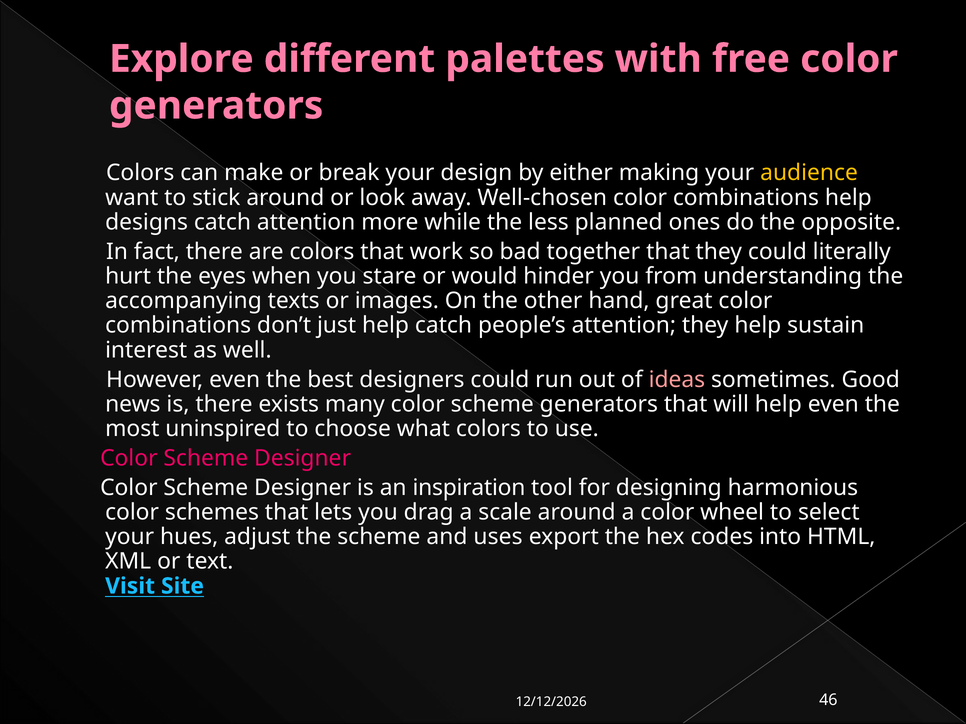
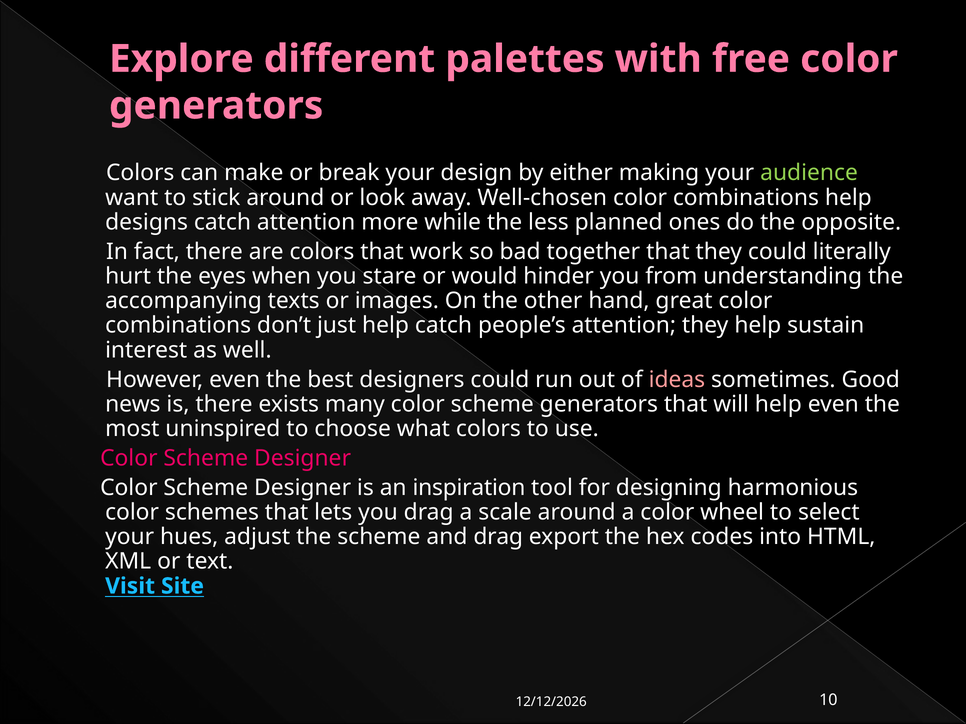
audience colour: yellow -> light green (809, 173)
and uses: uses -> drag (498, 537)
46: 46 -> 10 (828, 701)
